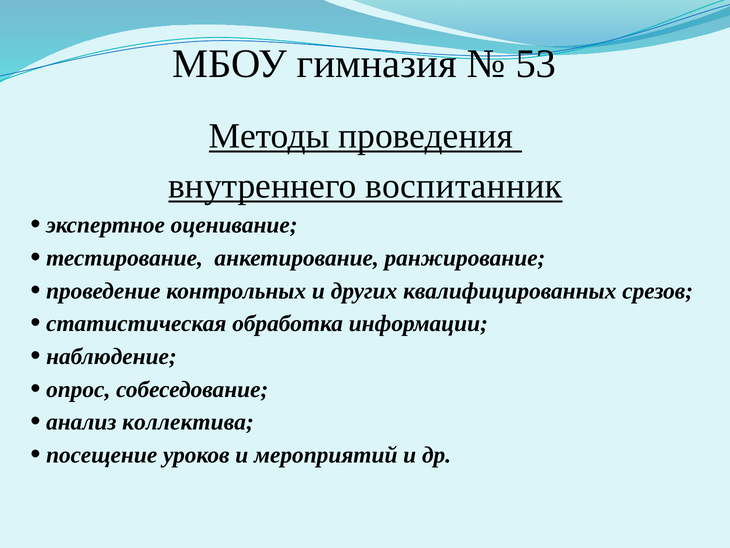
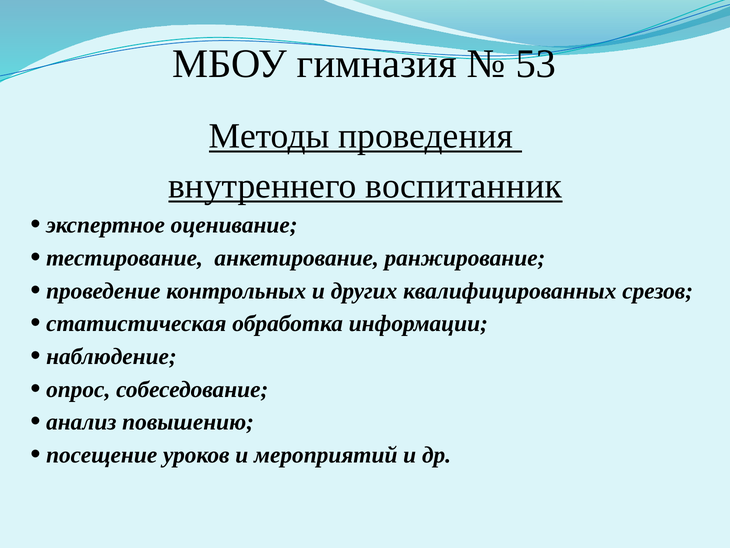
коллектива: коллектива -> повышению (188, 422)
